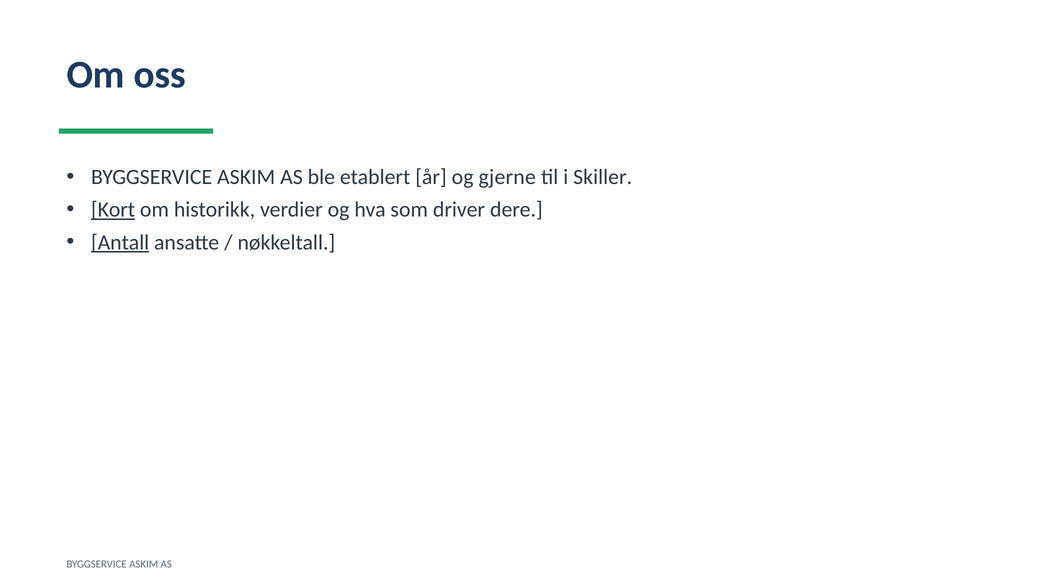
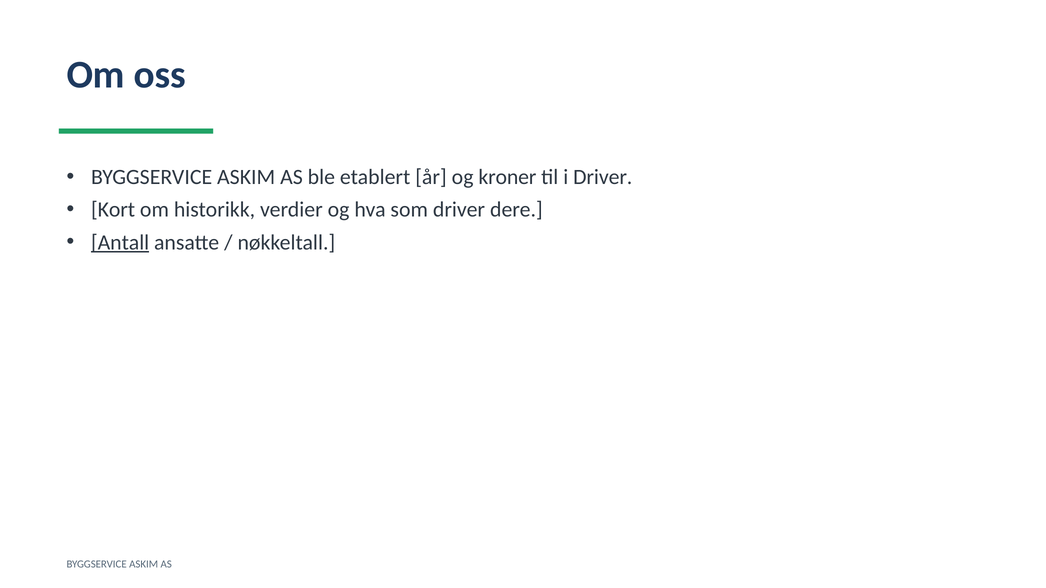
gjerne: gjerne -> kroner (507, 177)
i Skiller: Skiller -> Driver (603, 177)
Kort underline: present -> none (113, 210)
